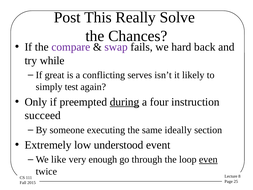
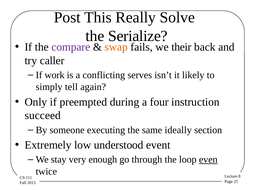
Chances: Chances -> Serialize (138, 36)
swap colour: purple -> orange (116, 47)
hard: hard -> their (181, 47)
while: while -> caller (52, 60)
great: great -> work (55, 75)
test: test -> tell (71, 87)
during underline: present -> none (125, 102)
like: like -> stay (59, 159)
